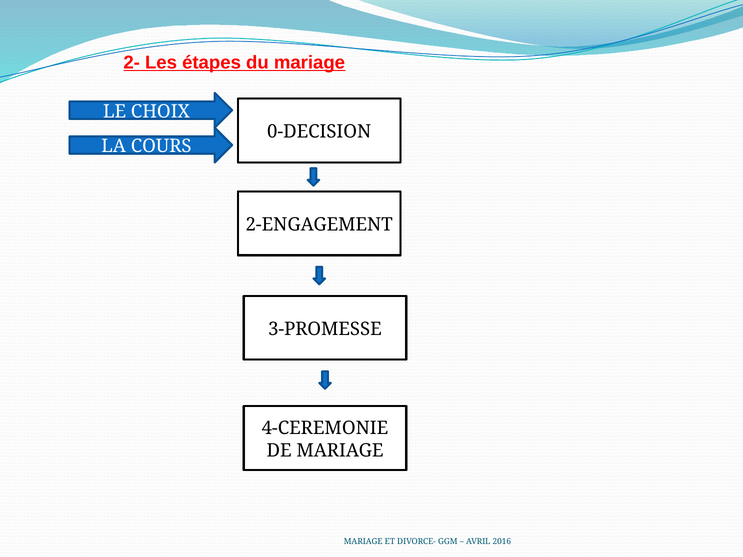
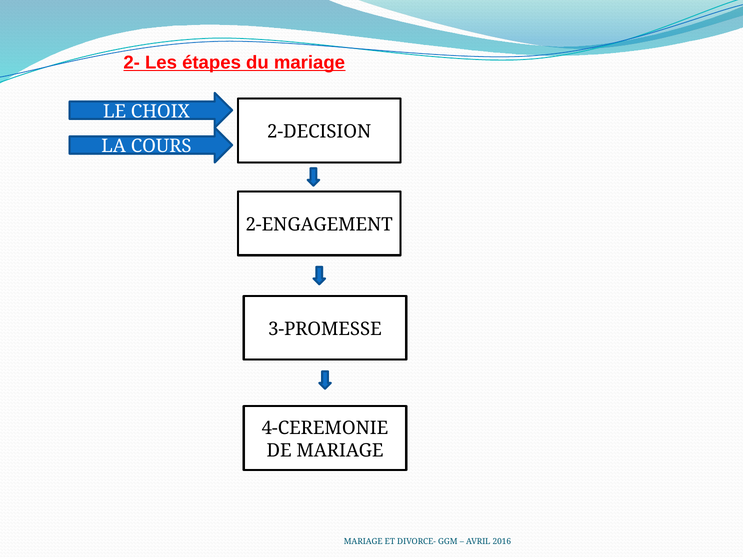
0-DECISION: 0-DECISION -> 2-DECISION (319, 132)
